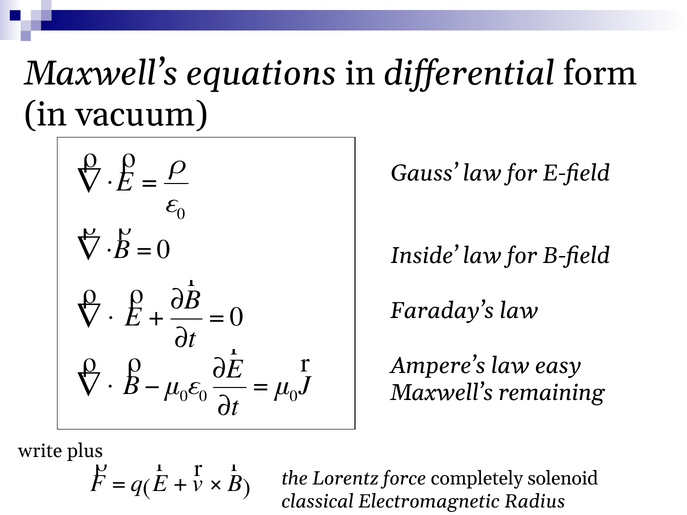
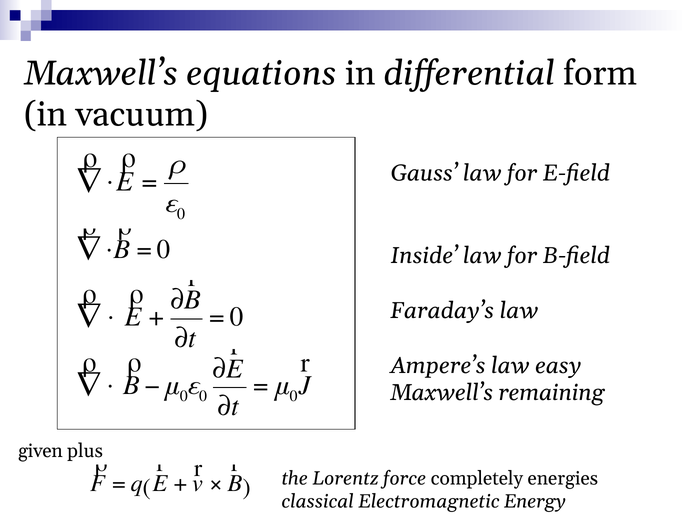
write: write -> given (40, 451)
solenoid: solenoid -> energies (563, 479)
Radius: Radius -> Energy (535, 502)
